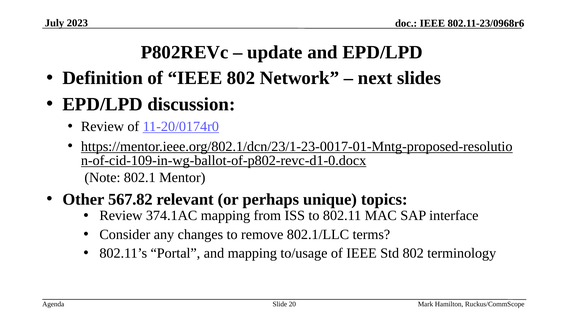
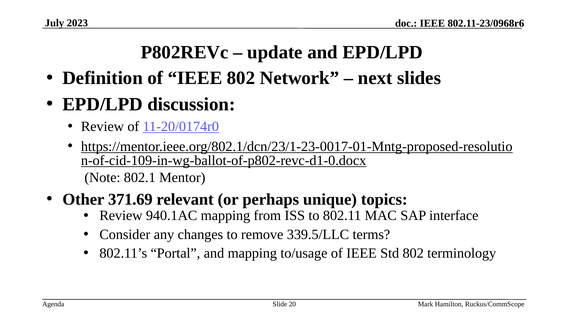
567.82: 567.82 -> 371.69 (130, 200)
374.1AC: 374.1AC -> 940.1AC (172, 216)
802.1/LLC: 802.1/LLC -> 339.5/LLC (318, 235)
